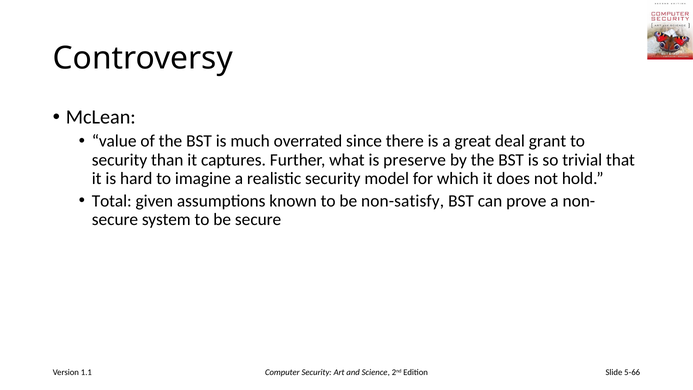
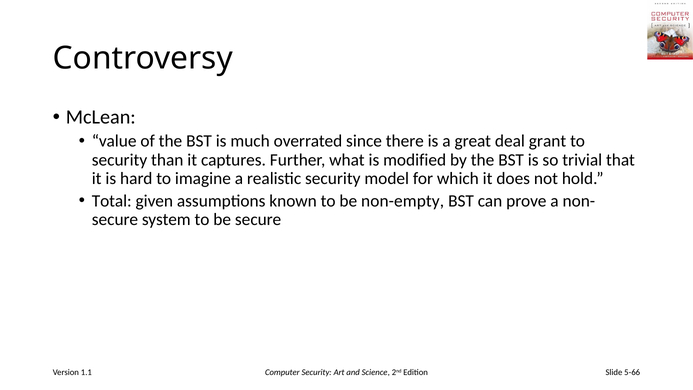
preserve: preserve -> modified (415, 160)
non-satisfy: non-satisfy -> non-empty (403, 201)
